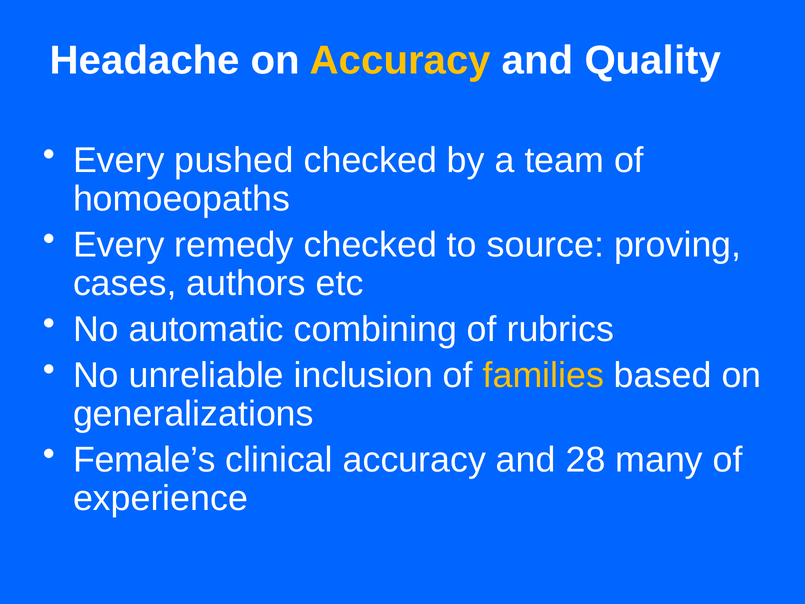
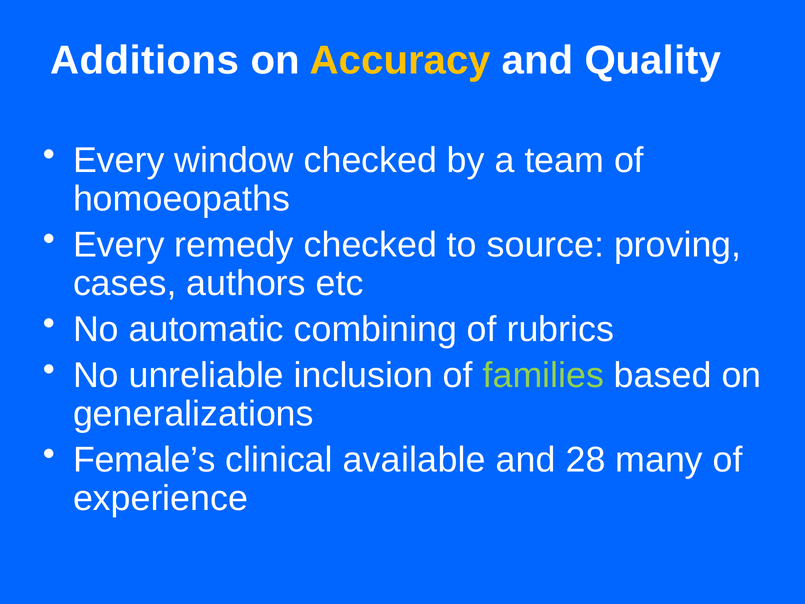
Headache: Headache -> Additions (145, 60)
pushed: pushed -> window (234, 160)
families colour: yellow -> light green (543, 375)
clinical accuracy: accuracy -> available (414, 460)
